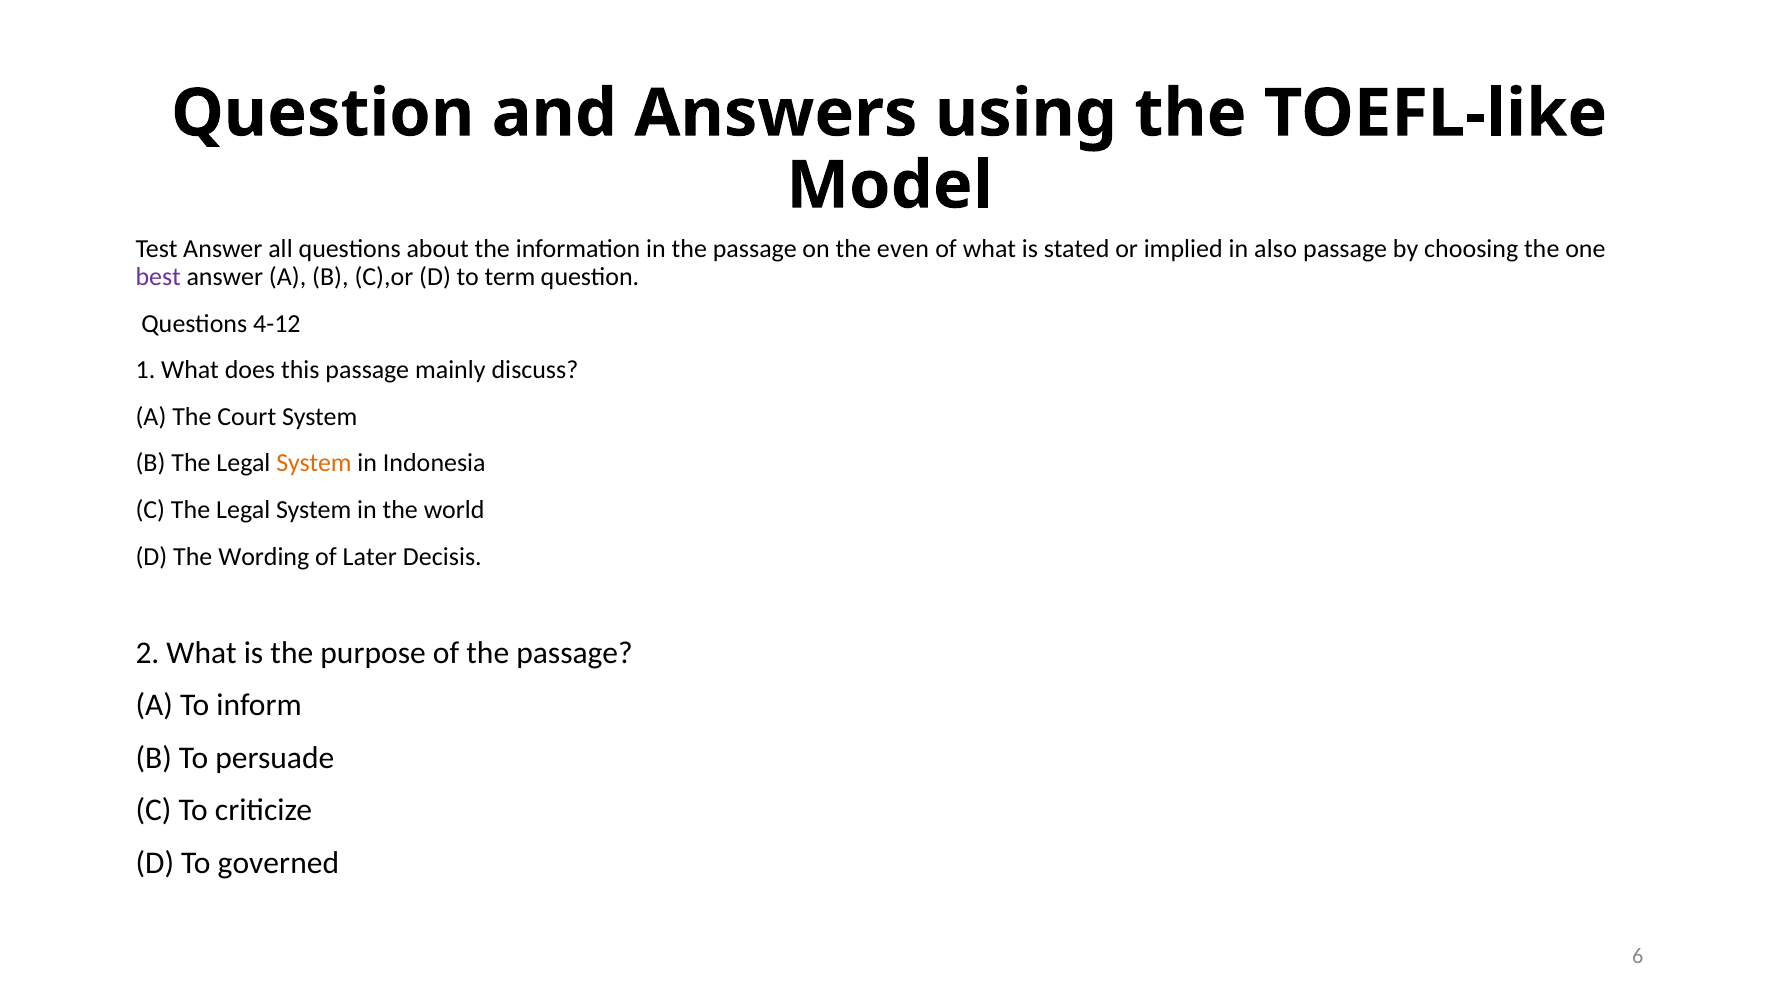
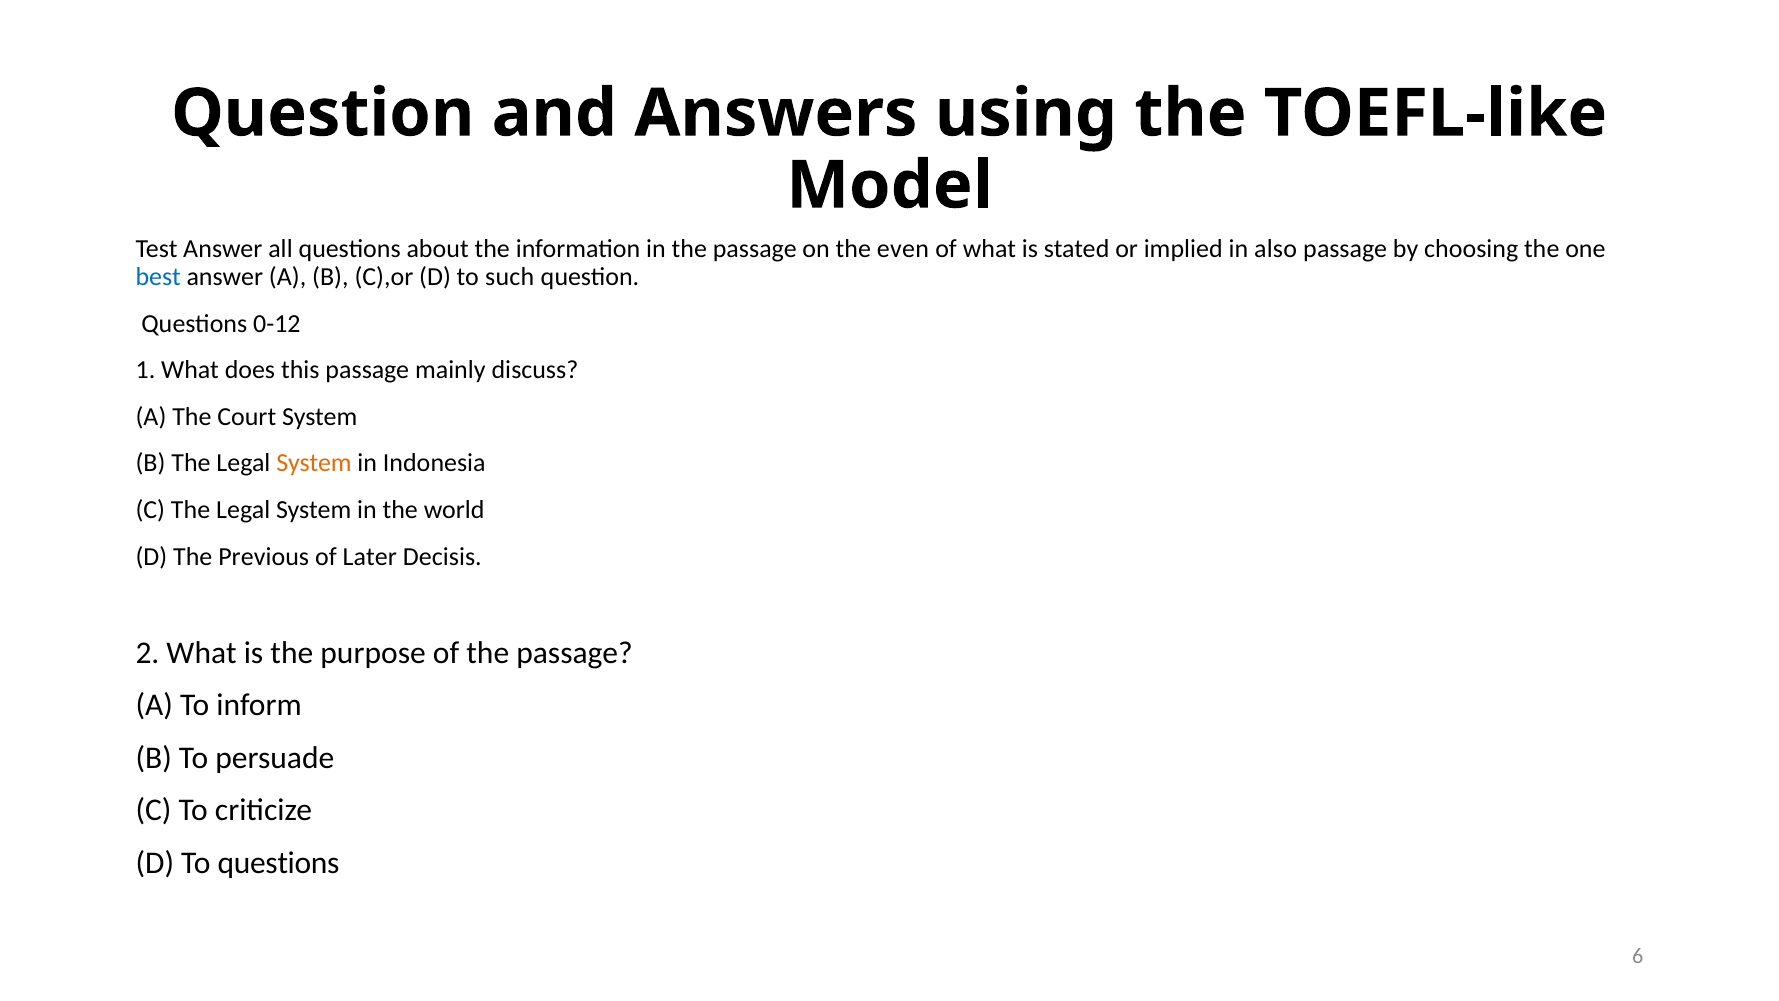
best colour: purple -> blue (158, 277)
term: term -> such (510, 277)
4-12: 4-12 -> 0-12 (277, 323)
Wording: Wording -> Previous (264, 556)
To governed: governed -> questions (279, 863)
